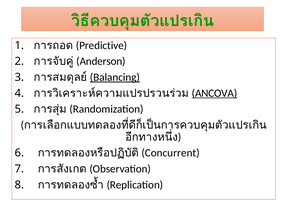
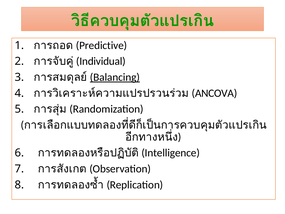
Anderson: Anderson -> Individual (101, 61)
ANCOVA underline: present -> none (214, 93)
Concurrent: Concurrent -> Intelligence (171, 153)
